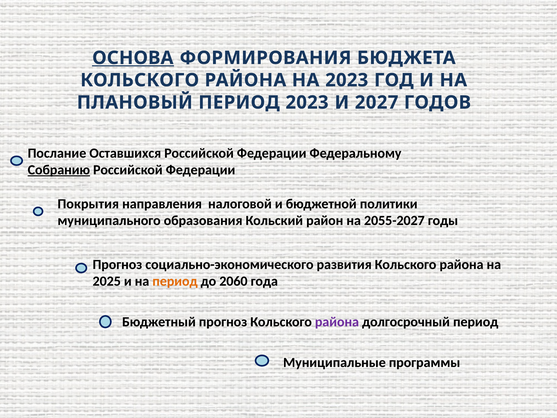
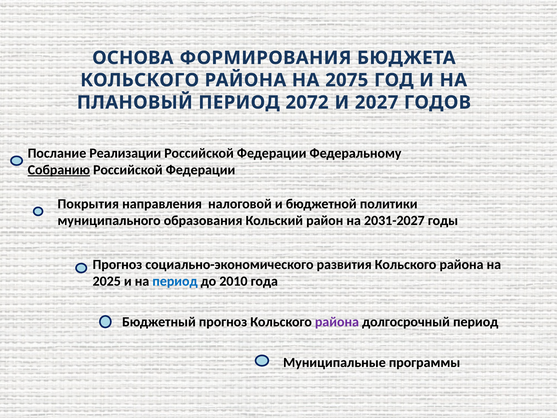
ОСНОВА underline: present -> none (133, 58)
НА 2023: 2023 -> 2075 (347, 80)
ПЕРИОД 2023: 2023 -> 2072 (307, 102)
Оставшихся: Оставшихся -> Реализации (125, 153)
2055-2027: 2055-2027 -> 2031-2027 (394, 220)
период colour: orange -> blue (175, 281)
2060: 2060 -> 2010 (233, 281)
